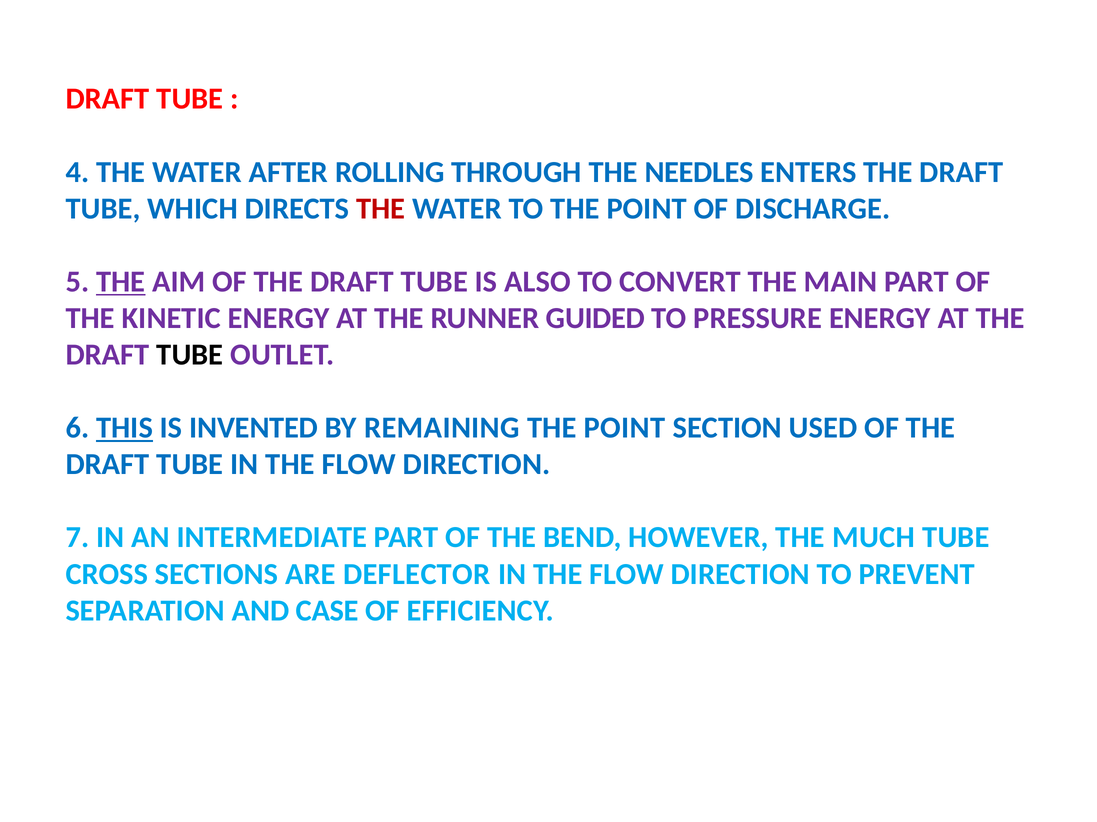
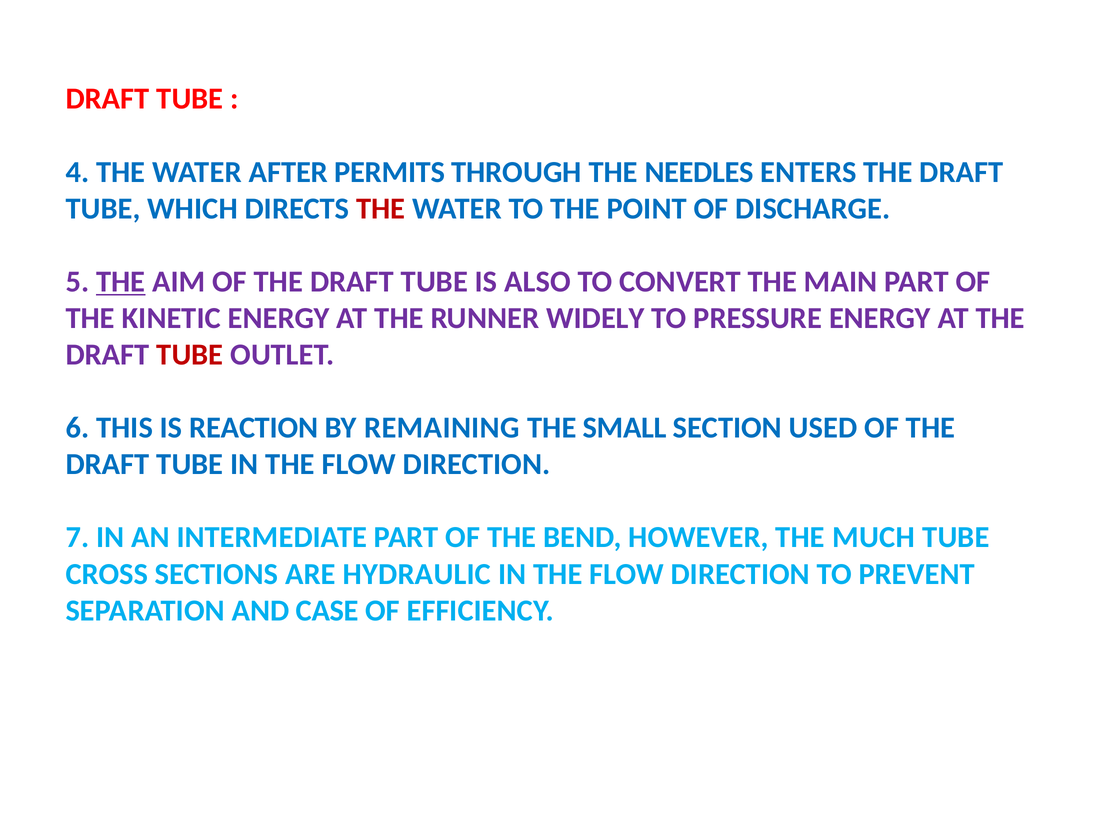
ROLLING: ROLLING -> PERMITS (390, 172)
GUIDED: GUIDED -> WIDELY (595, 318)
TUBE colour: black -> red (190, 355)
THIS underline: present -> none (124, 428)
INVENTED: INVENTED -> REACTION (254, 428)
POINT: POINT -> SMALL (625, 428)
DEFLECTOR: DEFLECTOR -> HYDRAULIC (417, 574)
